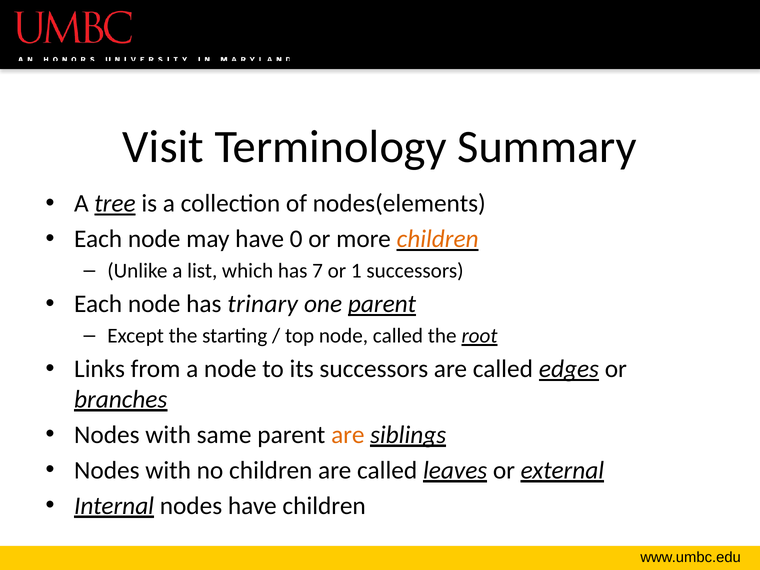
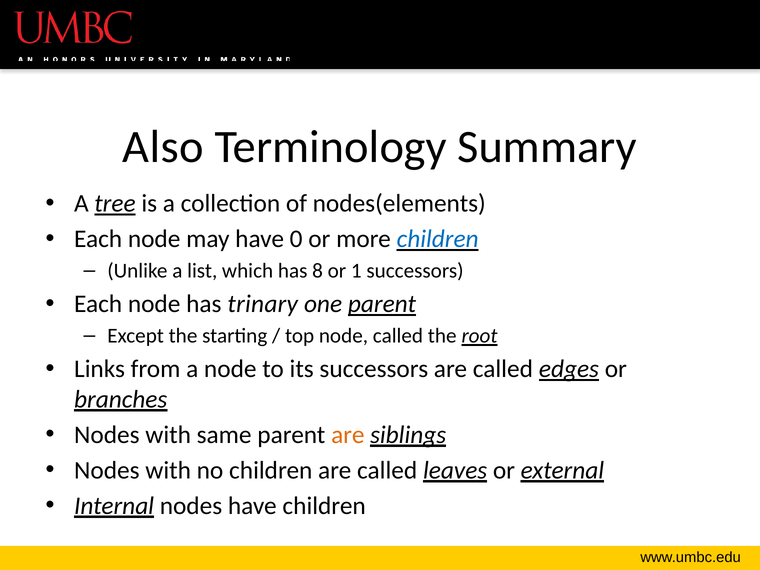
Visit: Visit -> Also (163, 147)
children colour: orange -> blue (438, 239)
7: 7 -> 8 (318, 271)
